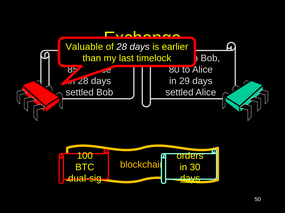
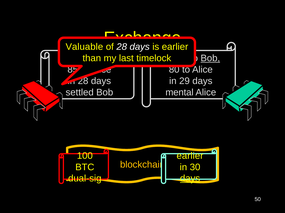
Bob underline: none -> present (210, 58)
settled: settled -> mental (180, 93)
orders: orders -> earlier (190, 156)
